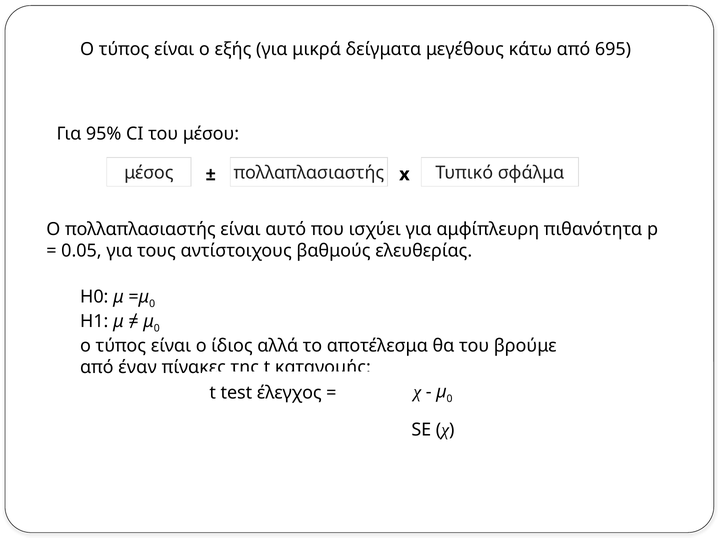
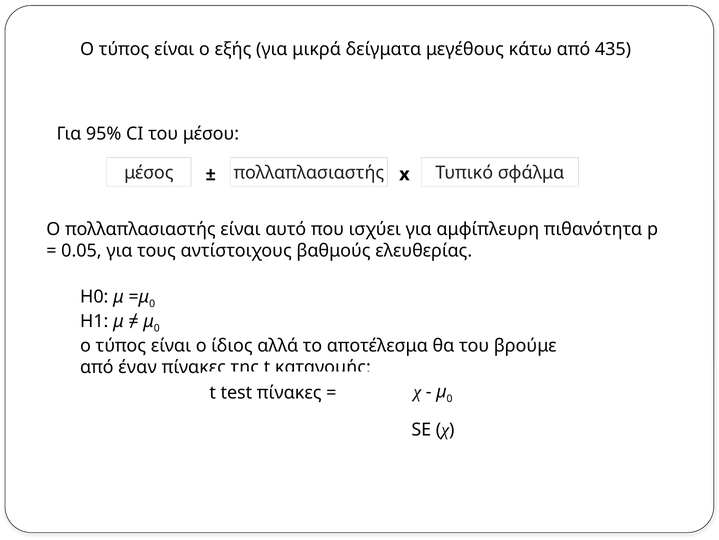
695: 695 -> 435 (613, 49)
test έλεγχος: έλεγχος -> πίνακες (289, 392)
